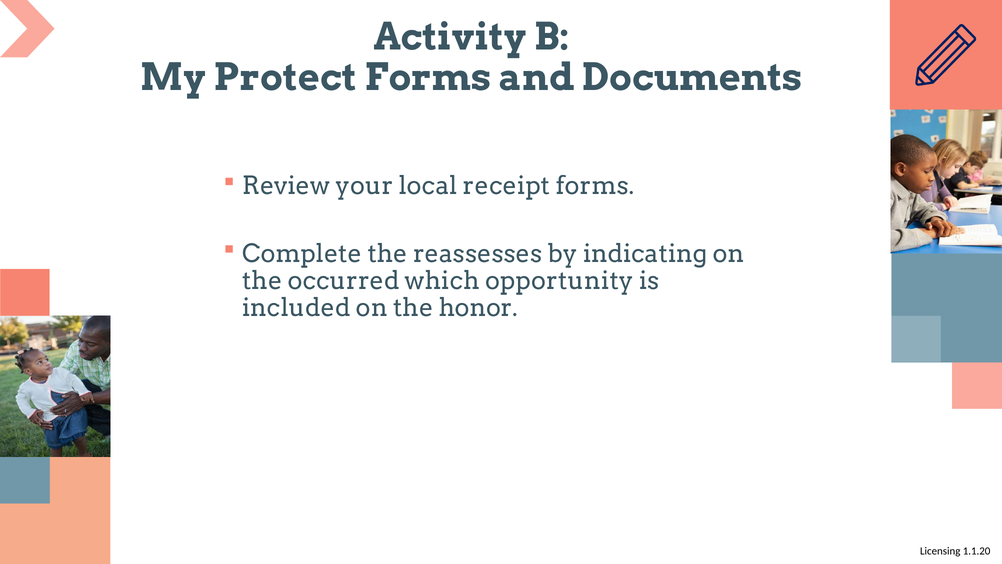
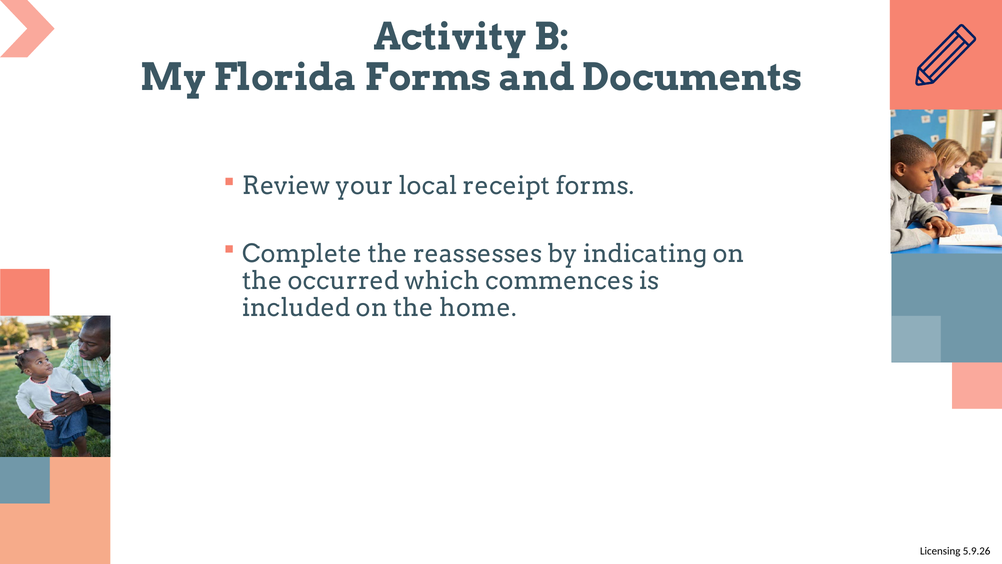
Protect: Protect -> Florida (286, 78)
opportunity: opportunity -> commences (560, 281)
honor: honor -> home (478, 308)
1.1.20: 1.1.20 -> 5.9.26 (977, 551)
